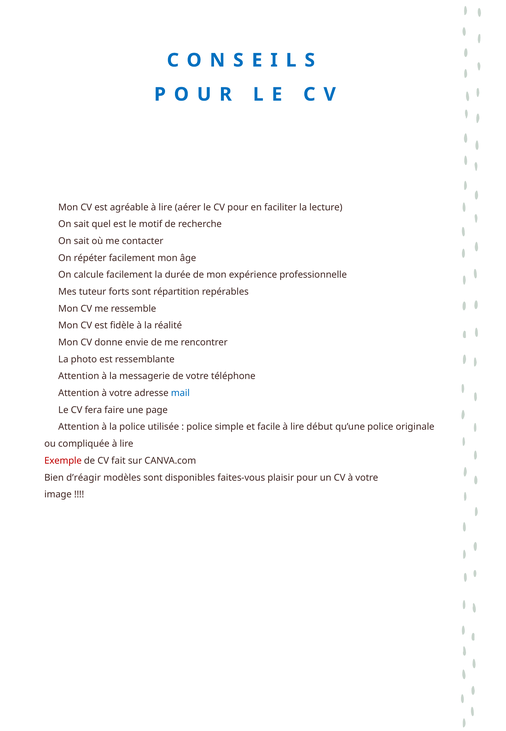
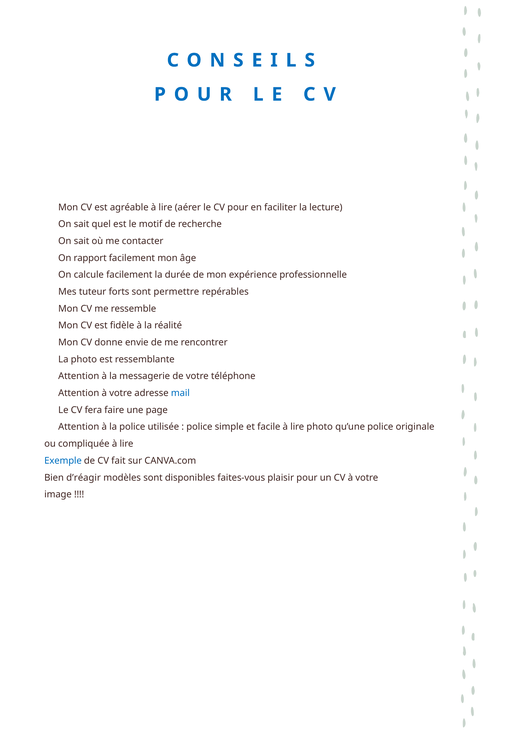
répéter: répéter -> rapport (90, 258)
répartition: répartition -> permettre (176, 292)
lire début: début -> photo (320, 427)
Exemple colour: red -> blue (63, 461)
